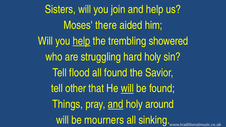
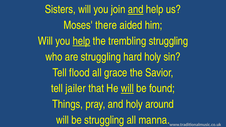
and underline: none -> present (136, 9)
trembling showered: showered -> struggling (168, 41)
all found: found -> grace (116, 73)
other: other -> jailer (76, 89)
and underline: present -> none (116, 104)
be mourners: mourners -> struggling (104, 120)
sinking: sinking -> manna (154, 120)
